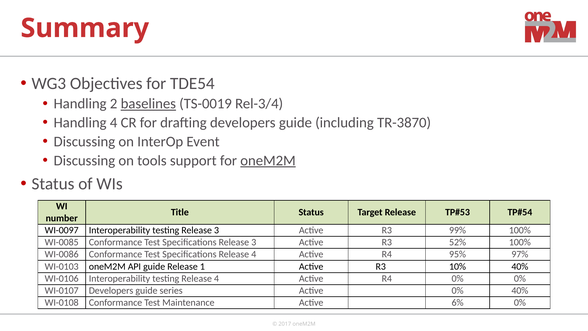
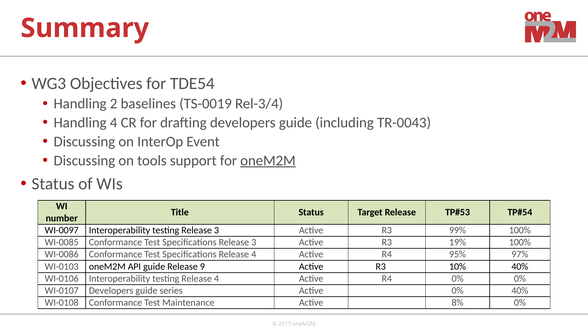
baselines underline: present -> none (148, 104)
TR-3870: TR-3870 -> TR-0043 (404, 123)
52%: 52% -> 19% (458, 242)
1: 1 -> 9 (202, 266)
6%: 6% -> 8% (458, 302)
